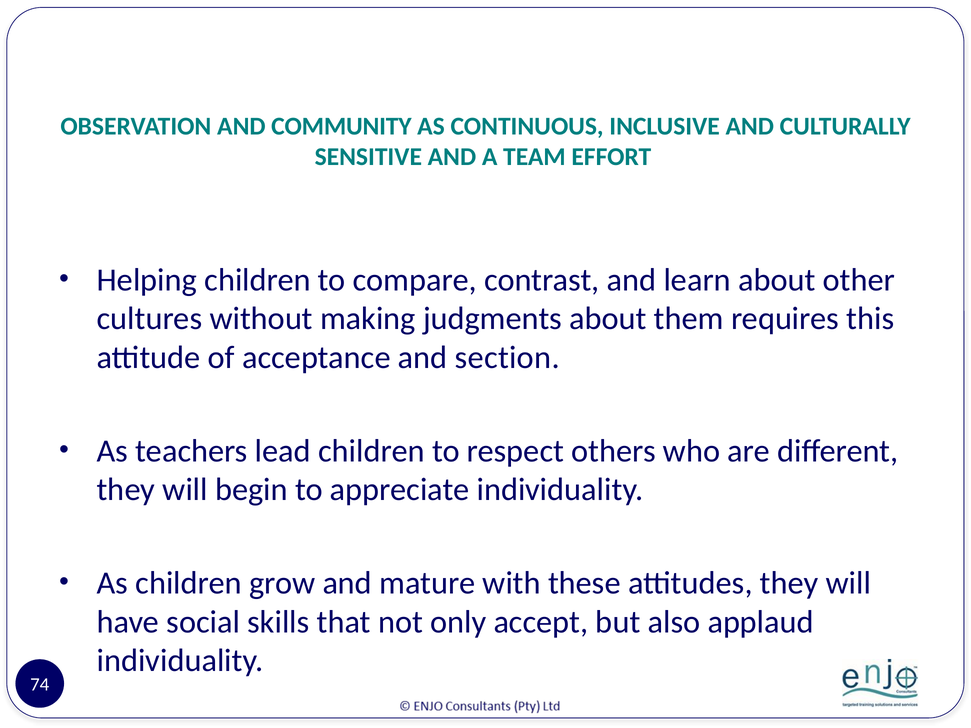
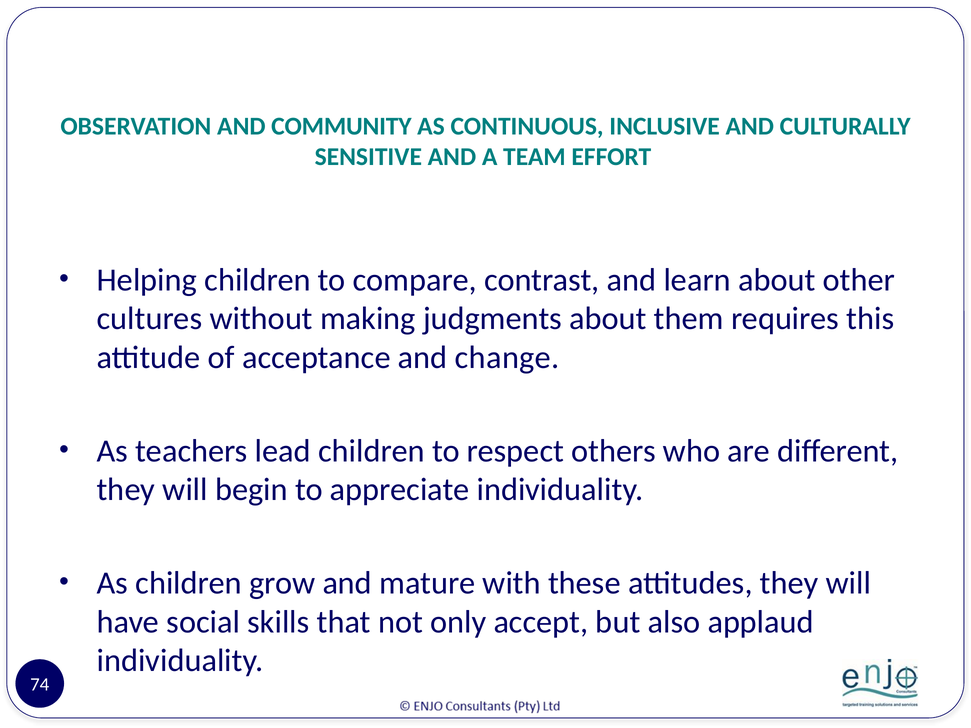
section: section -> change (507, 358)
